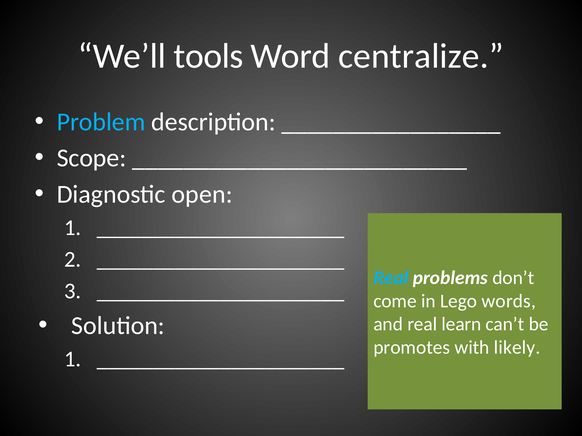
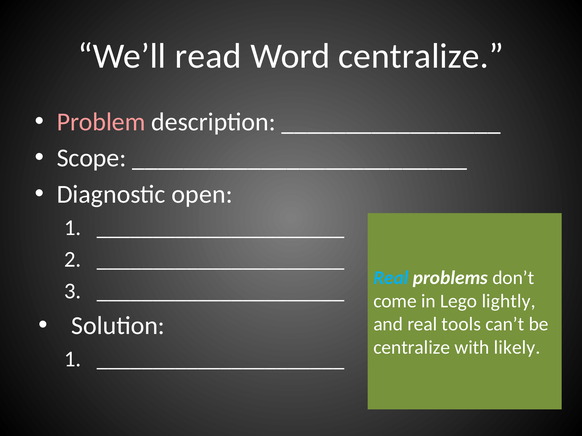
tools: tools -> read (208, 56)
Problem colour: light blue -> pink (101, 122)
words: words -> lightly (509, 301)
learn: learn -> tools (461, 325)
promotes: promotes -> centralize (412, 348)
